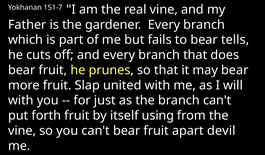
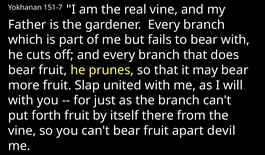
bear tells: tells -> with (235, 40)
using: using -> there (158, 116)
